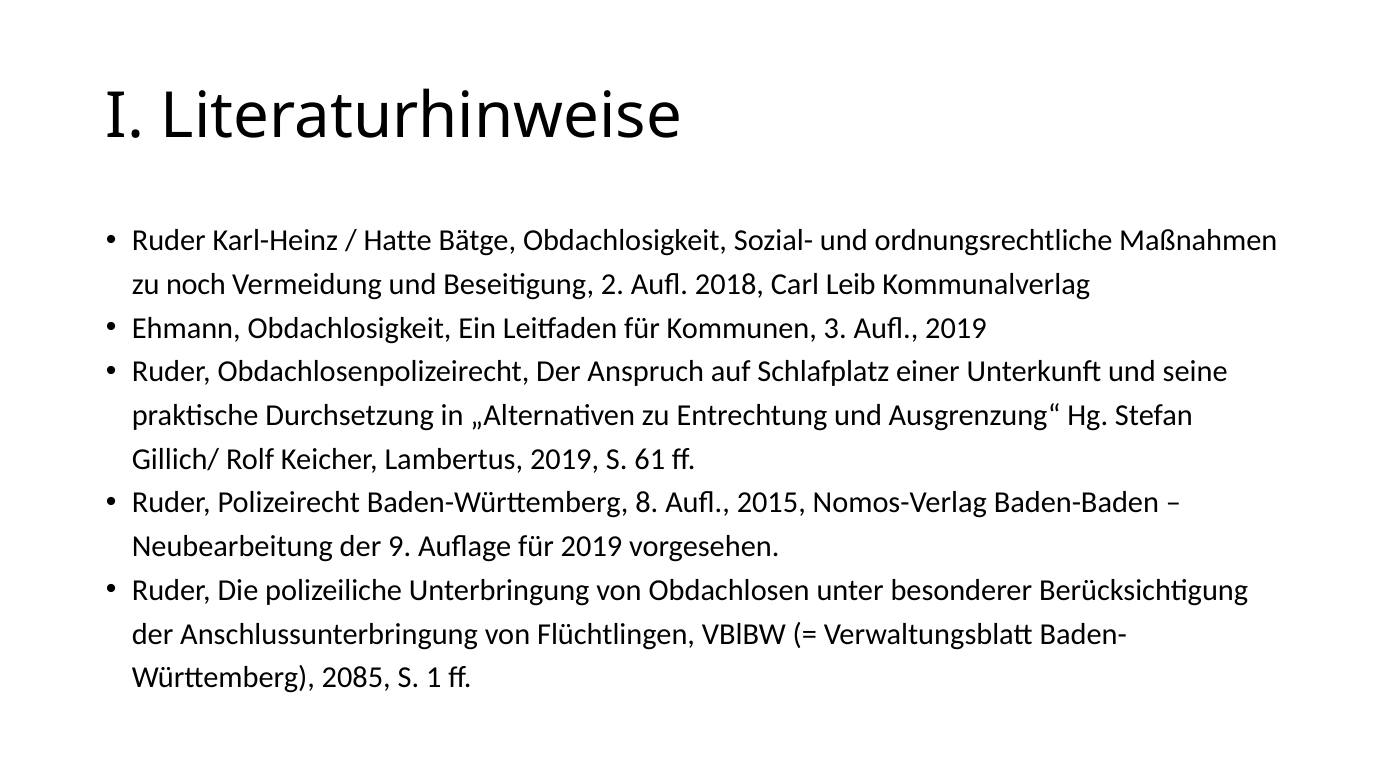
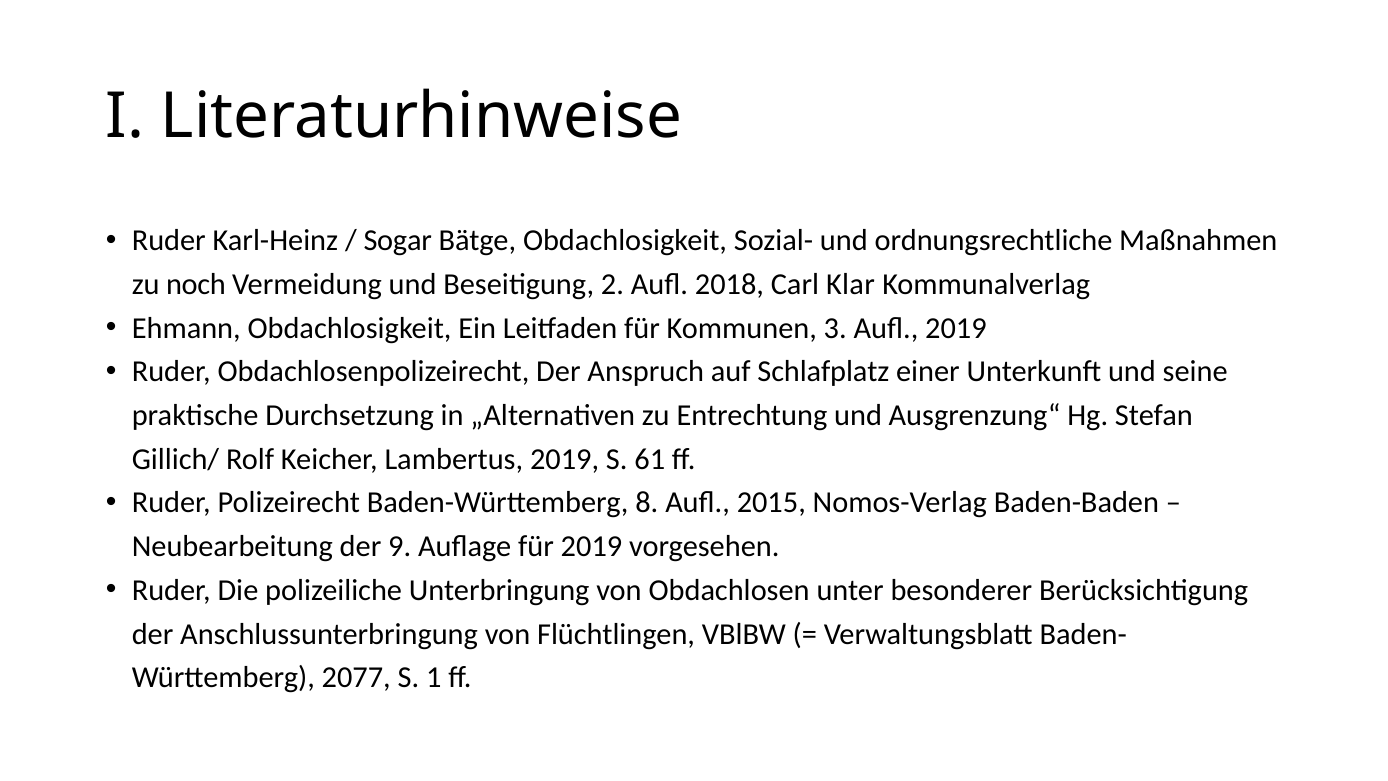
Hatte: Hatte -> Sogar (398, 241)
Leib: Leib -> Klar (850, 284)
2085: 2085 -> 2077 (356, 678)
